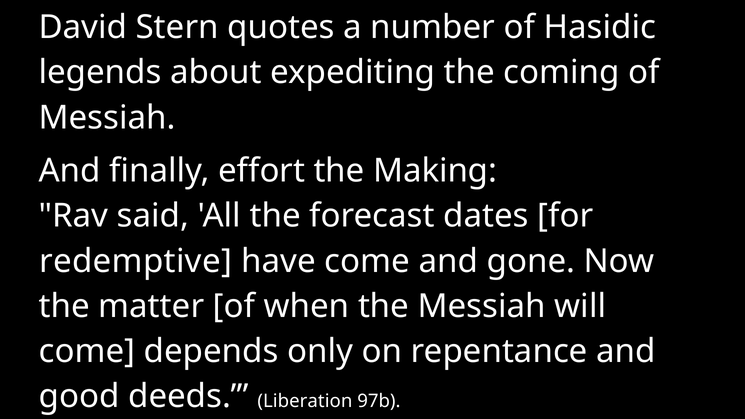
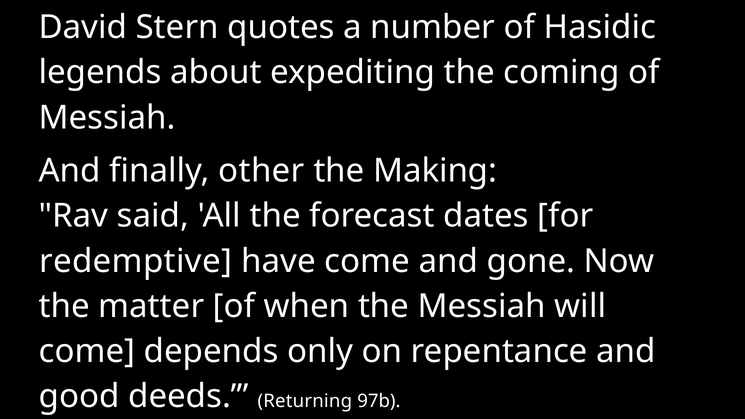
effort: effort -> other (261, 171)
Liberation: Liberation -> Returning (305, 401)
